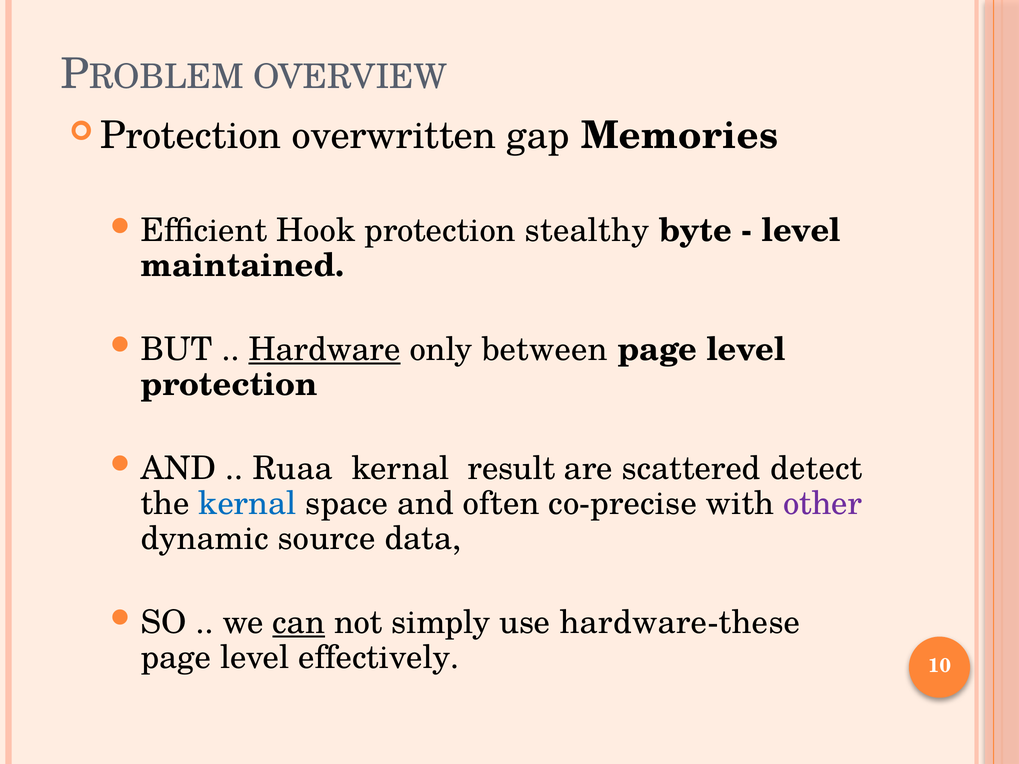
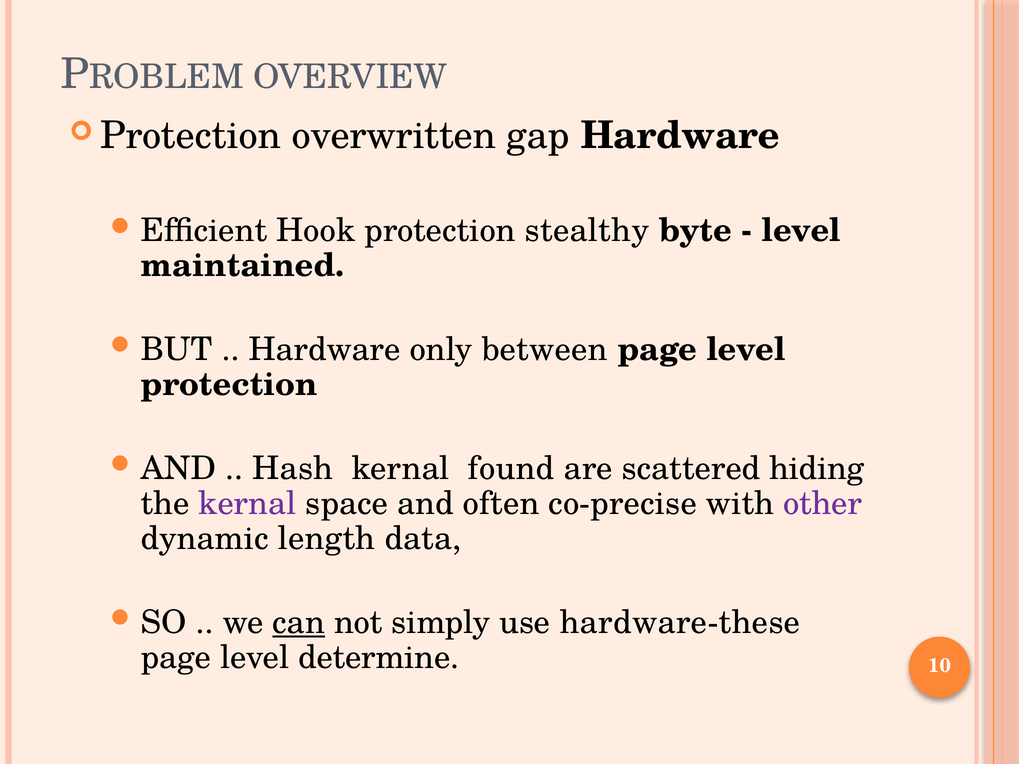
gap Memories: Memories -> Hardware (680, 136)
Hardware underline: present -> none (325, 350)
Ruaa: Ruaa -> Hash (293, 469)
result: result -> found (511, 469)
detect: detect -> hiding (817, 469)
kernal colour: blue -> purple (247, 504)
source: source -> length (326, 539)
effectively: effectively -> determine (379, 658)
